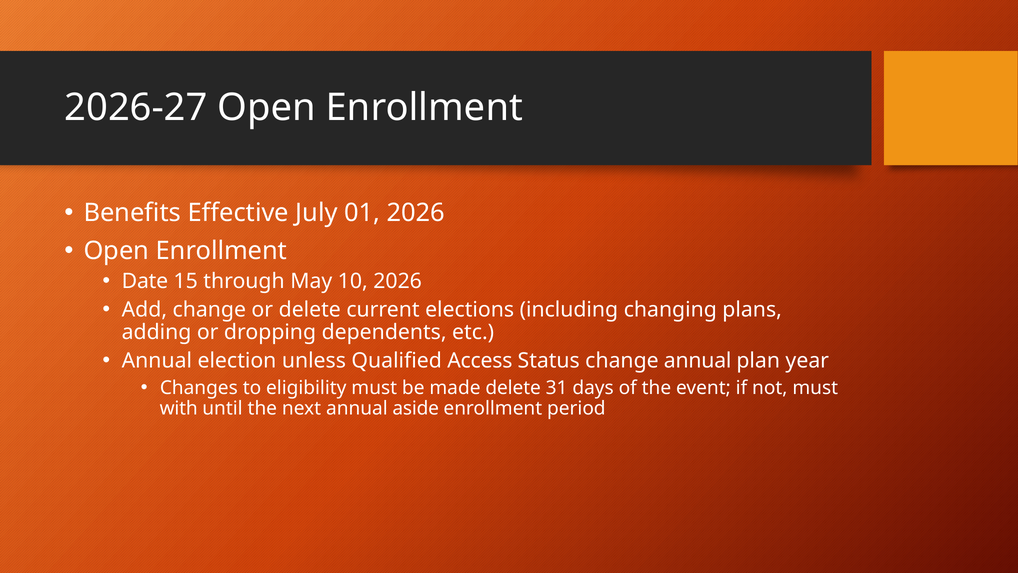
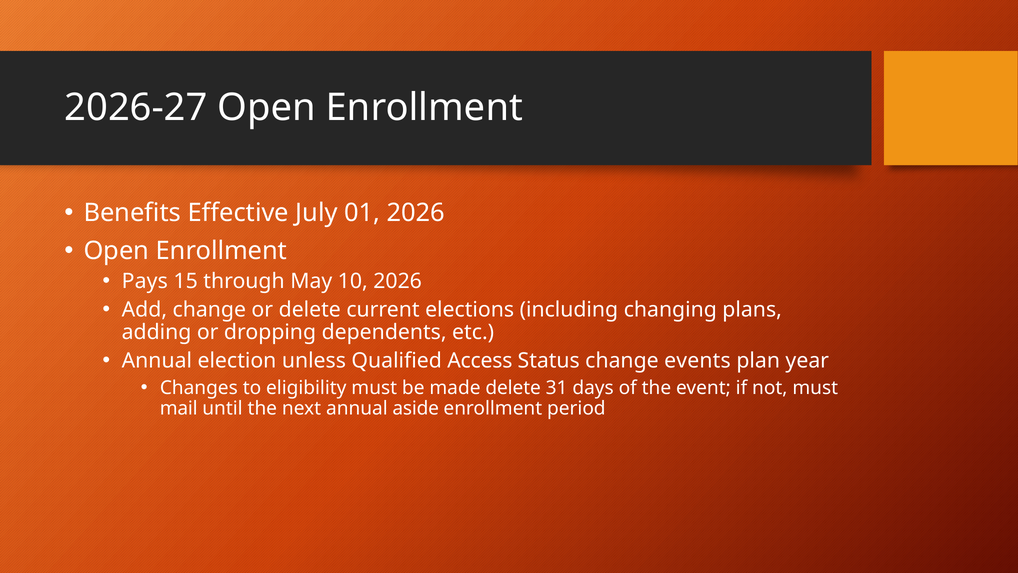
Date: Date -> Pays (145, 281)
change annual: annual -> events (697, 360)
with: with -> mail (179, 408)
